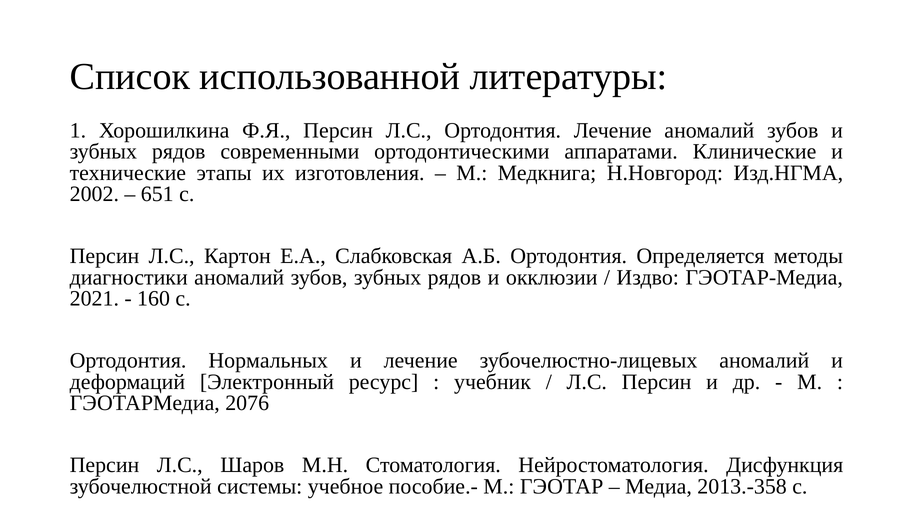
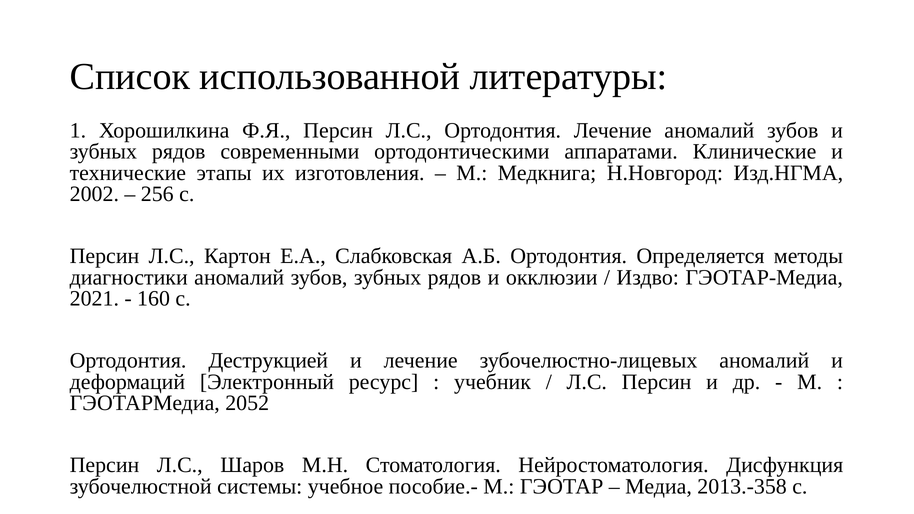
651: 651 -> 256 (157, 194)
Нормальных: Нормальных -> Деструкцией (268, 361)
2076: 2076 -> 2052 (247, 403)
